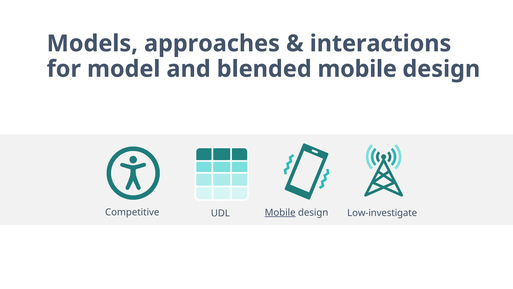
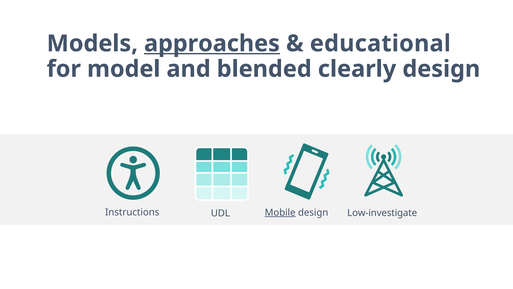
approaches underline: none -> present (212, 43)
interactions: interactions -> educational (380, 43)
blended mobile: mobile -> clearly (357, 69)
Competitive: Competitive -> Instructions (132, 212)
